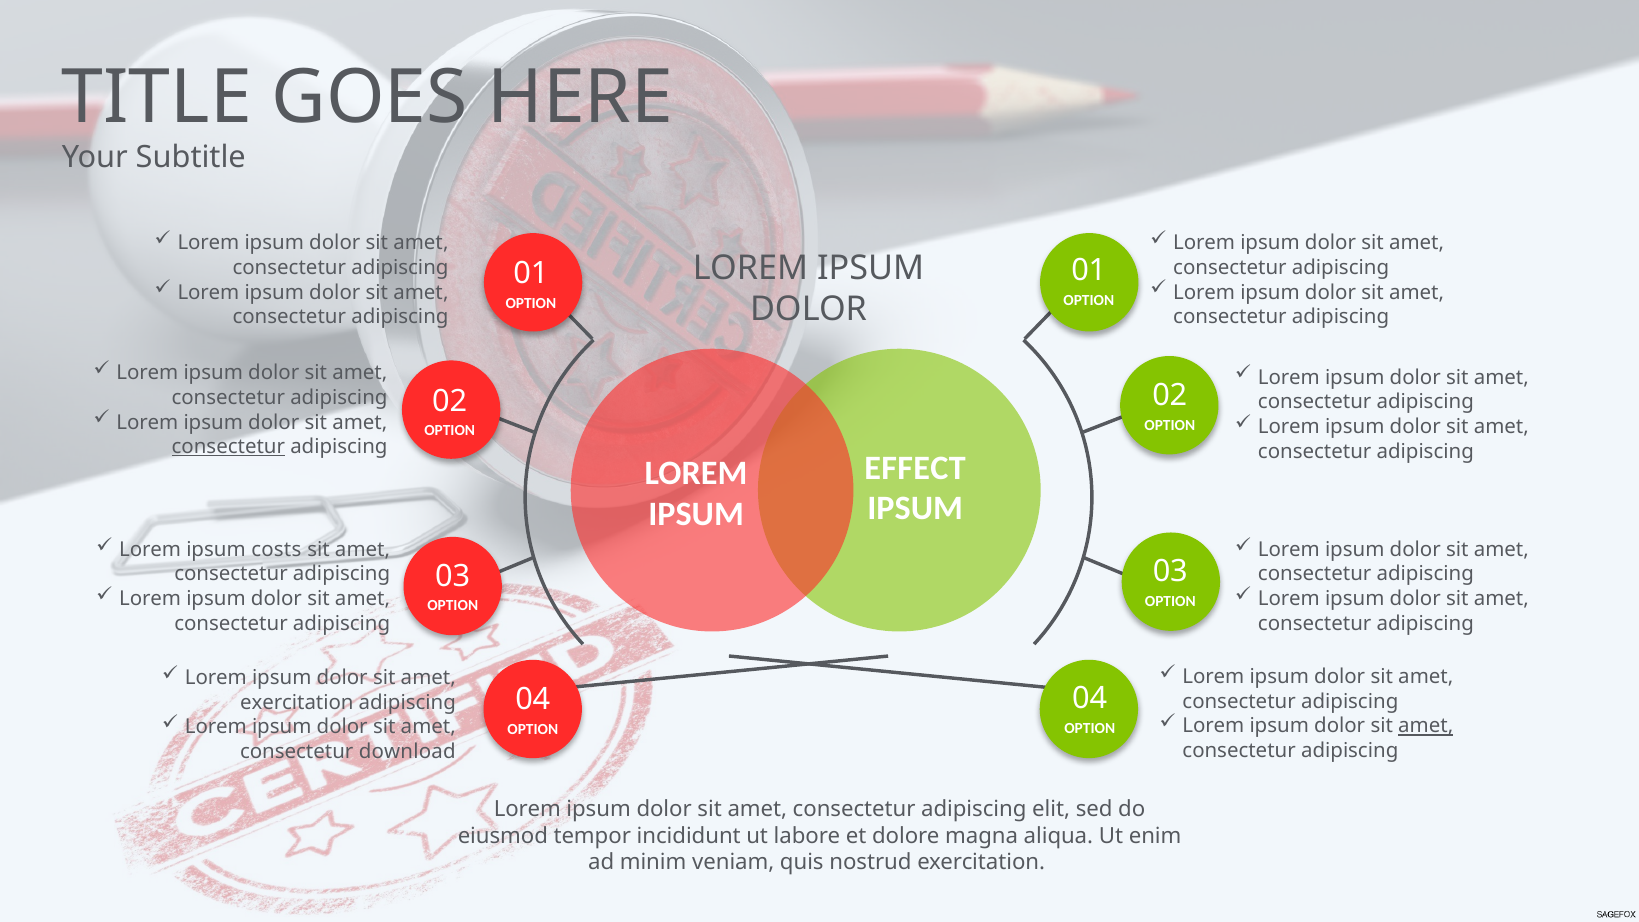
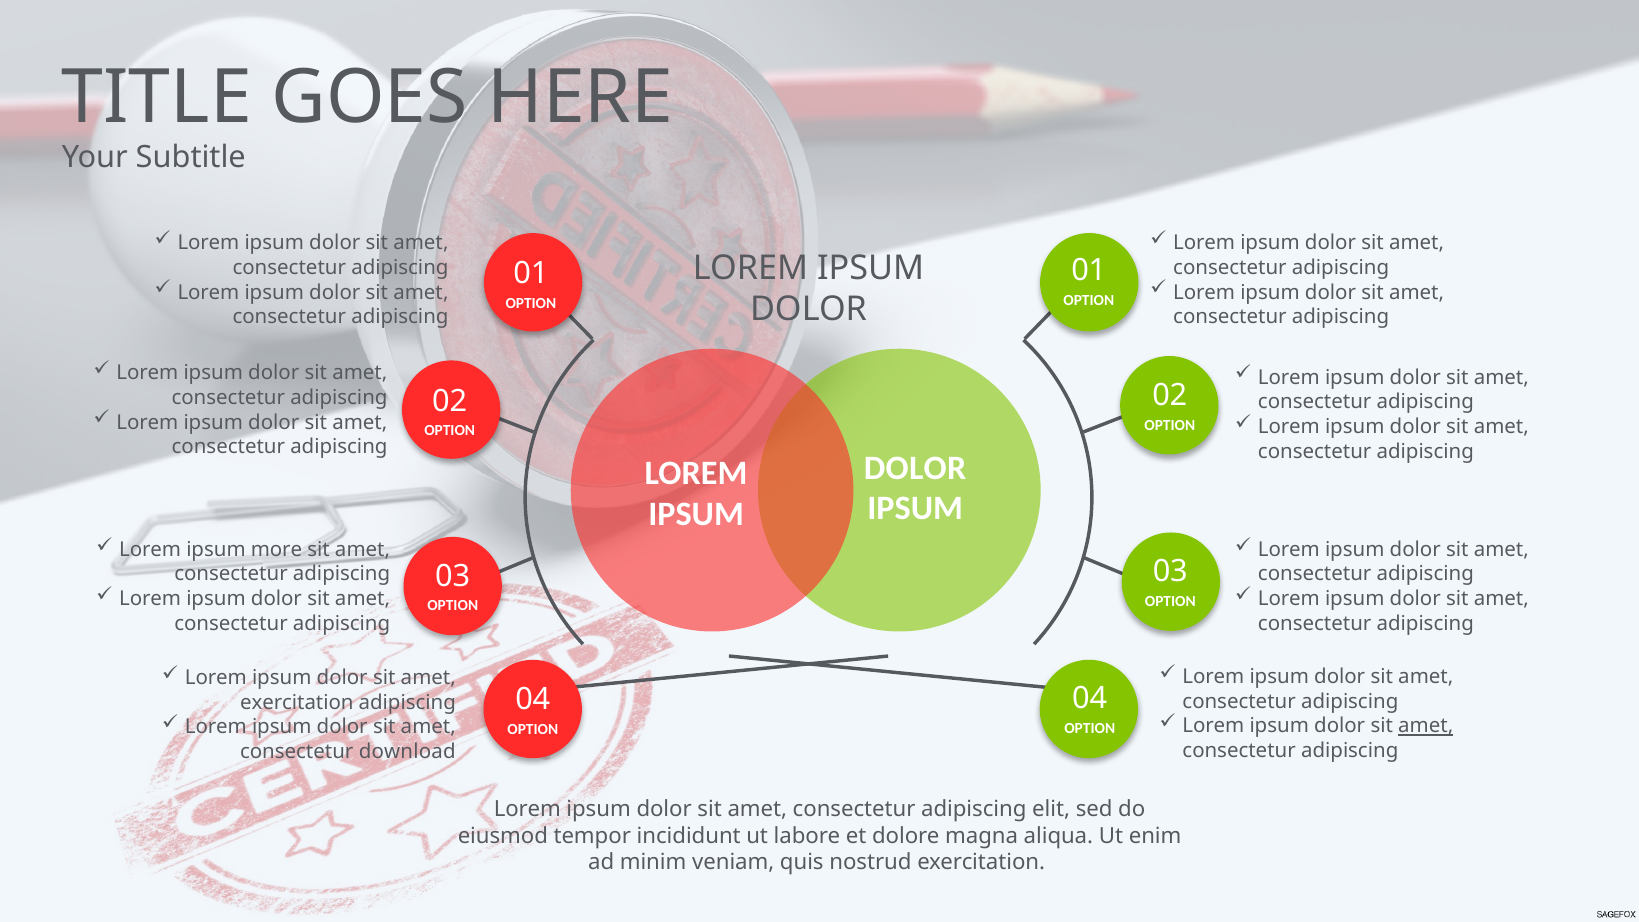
consectetur underline: present -> none (228, 447)
EFFECT: EFFECT -> DOLOR (915, 468)
costs: costs -> more (276, 550)
